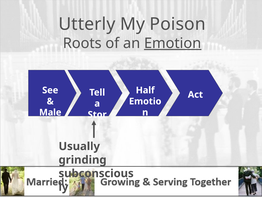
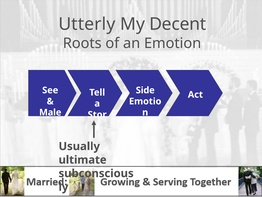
Poison: Poison -> Decent (178, 24)
Emotion underline: present -> none (173, 43)
Half: Half -> Side (145, 90)
grinding: grinding -> ultimate (83, 159)
